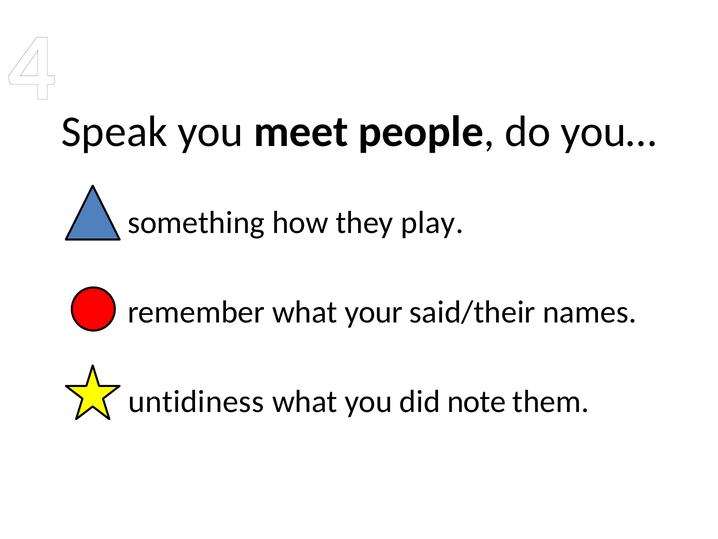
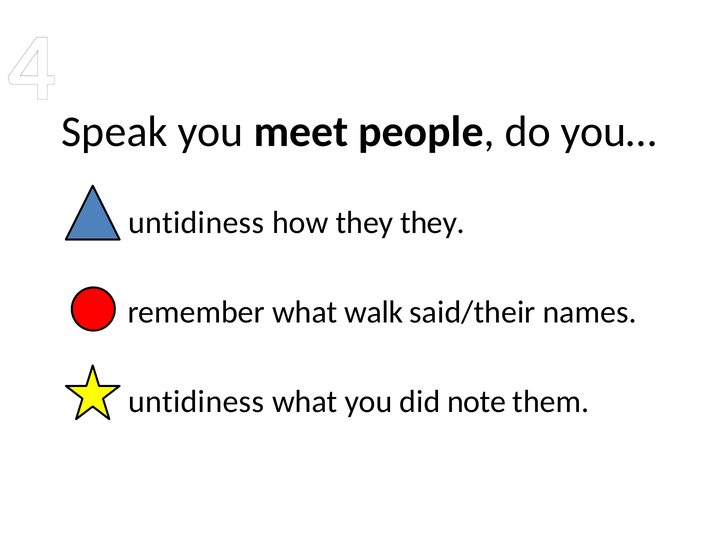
something: something -> untidiness (196, 222)
they play: play -> they (432, 222)
your: your -> walk (374, 312)
